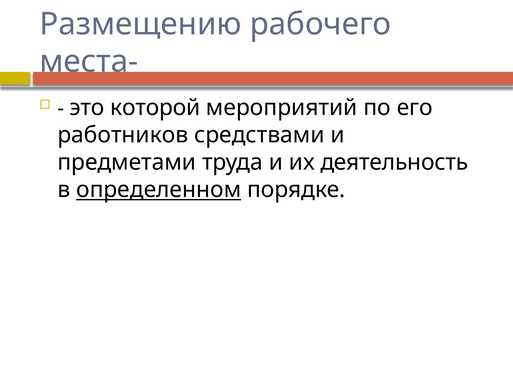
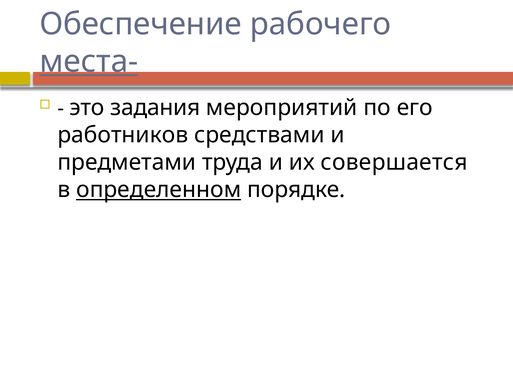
Размещению: Размещению -> Обеспечение (141, 24)
места- underline: none -> present (89, 62)
которой: которой -> задания (155, 108)
деятельность: деятельность -> совершается (394, 162)
